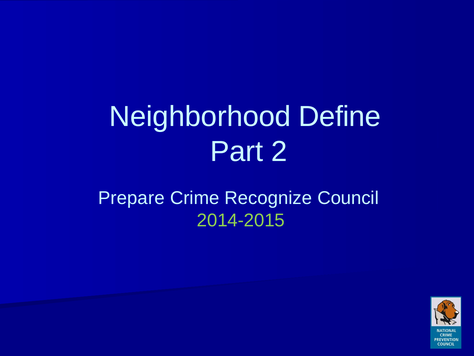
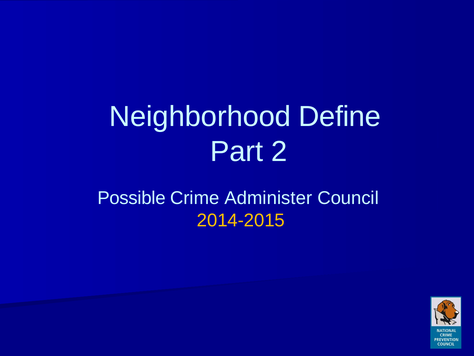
Prepare: Prepare -> Possible (132, 198)
Recognize: Recognize -> Administer (268, 198)
2014-2015 colour: light green -> yellow (241, 220)
